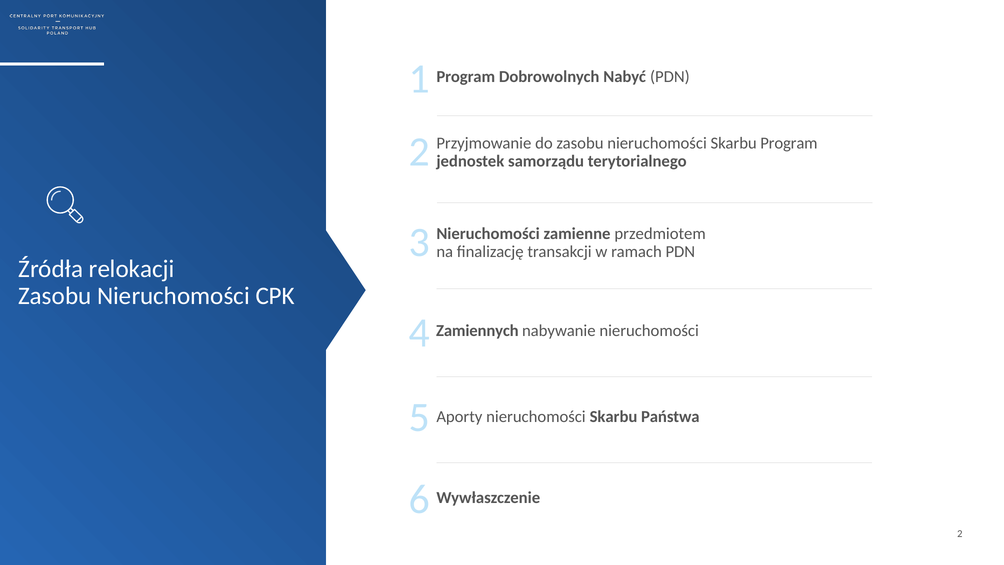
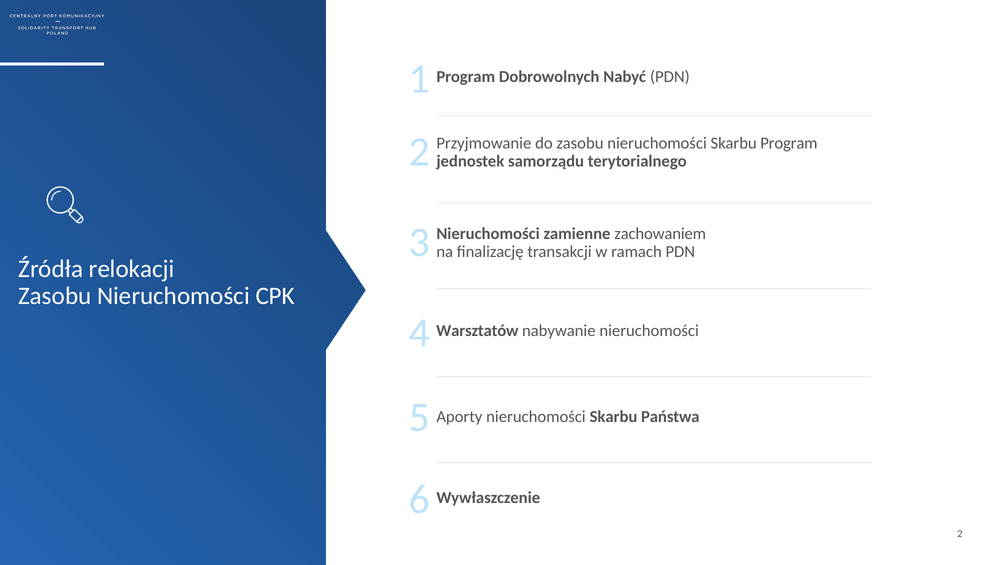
przedmiotem: przedmiotem -> zachowaniem (660, 234)
Zamiennych: Zamiennych -> Warsztatów (477, 330)
